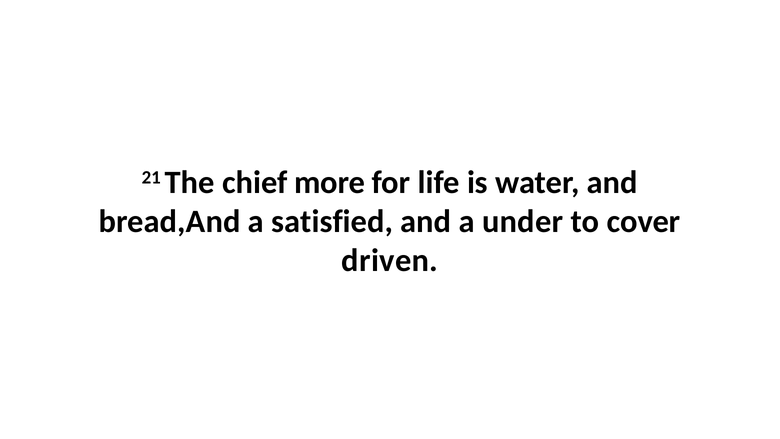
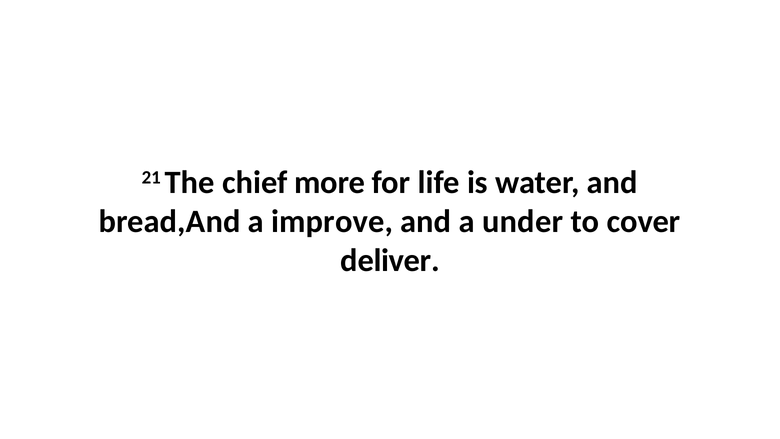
satisfied: satisfied -> improve (332, 222)
driven: driven -> deliver (390, 261)
